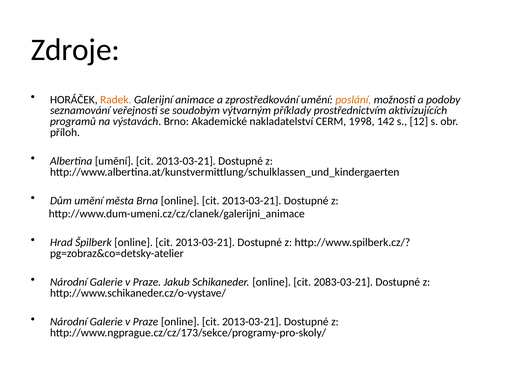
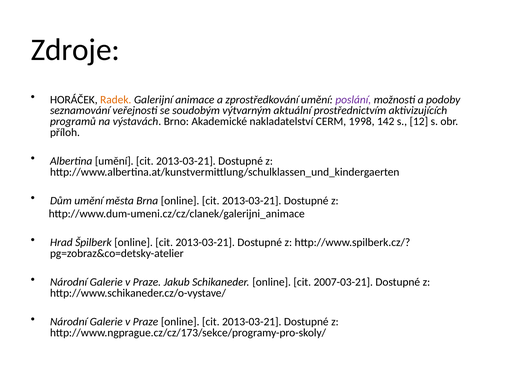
poslání colour: orange -> purple (353, 100)
příklady: příklady -> aktuální (292, 110)
2083-03-21: 2083-03-21 -> 2007-03-21 (343, 282)
